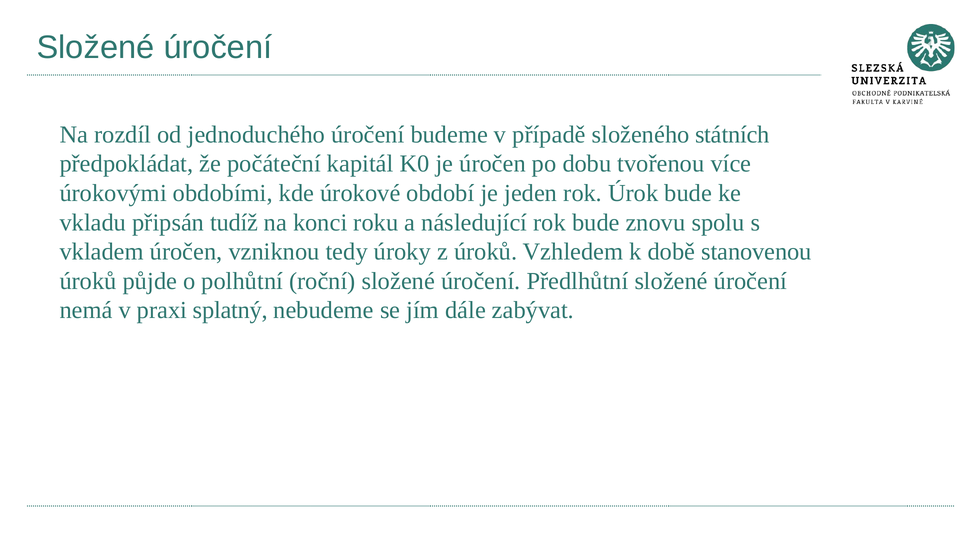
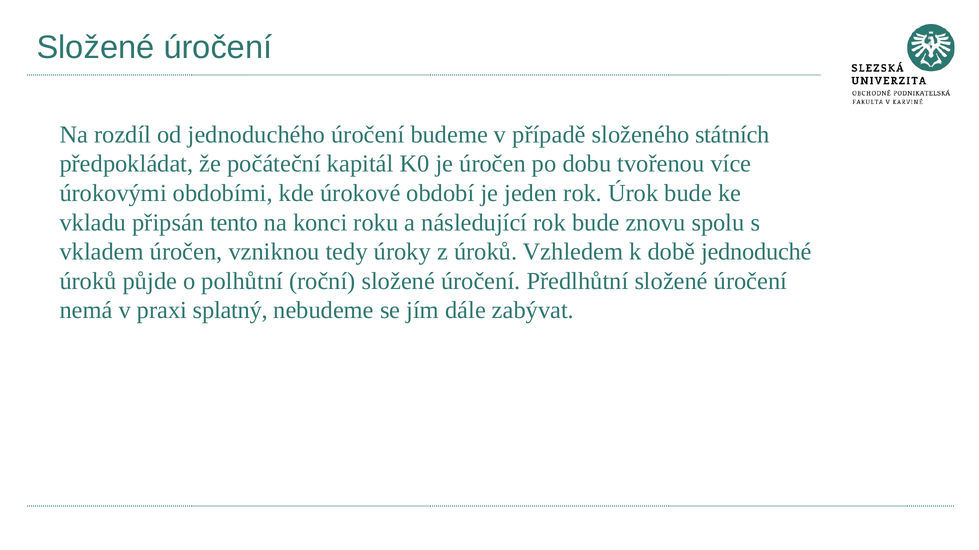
tudíž: tudíž -> tento (234, 223)
stanovenou: stanovenou -> jednoduché (756, 252)
